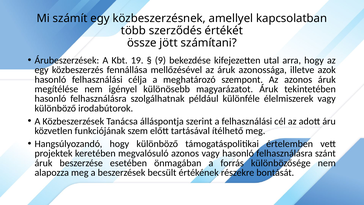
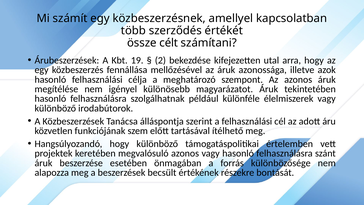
jött: jött -> célt (169, 43)
9: 9 -> 2 (160, 60)
